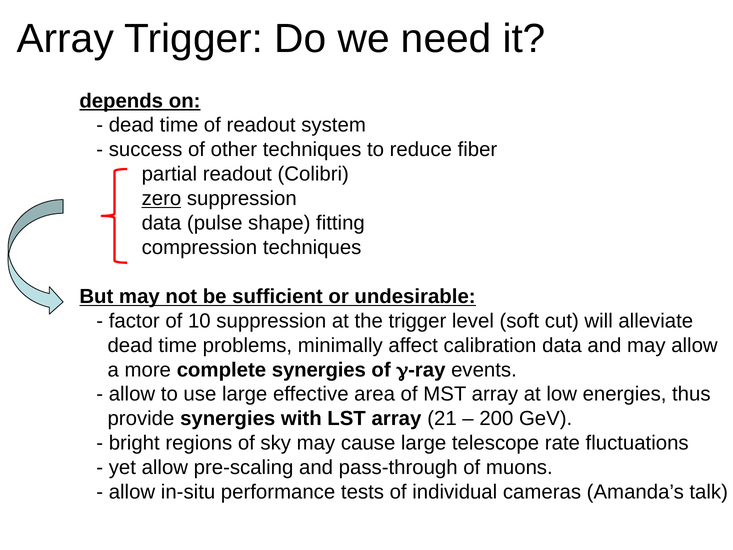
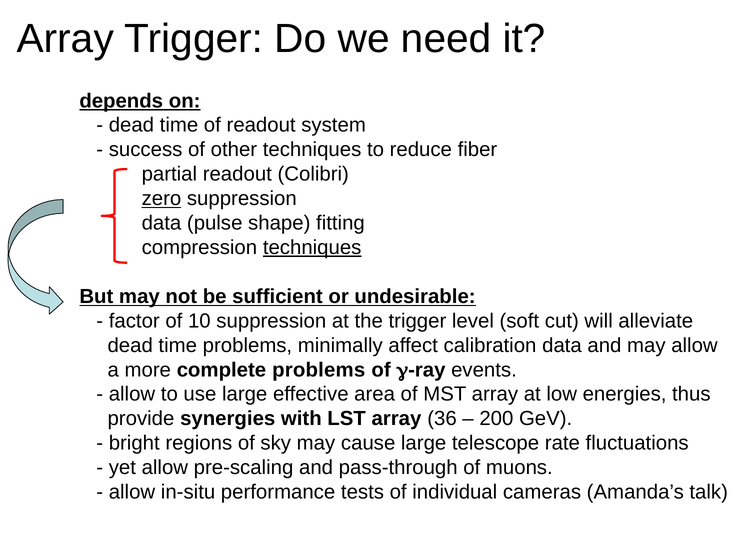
techniques underline: none -> present (312, 247)
complete synergies: synergies -> problems (319, 370)
21: 21 -> 36 (442, 419)
